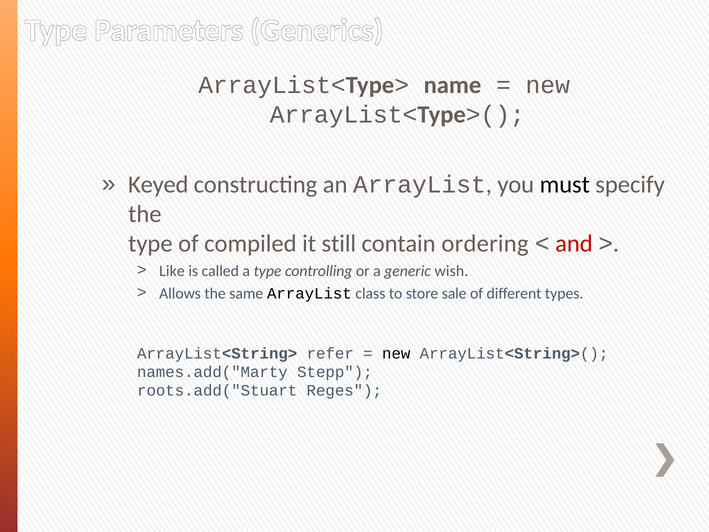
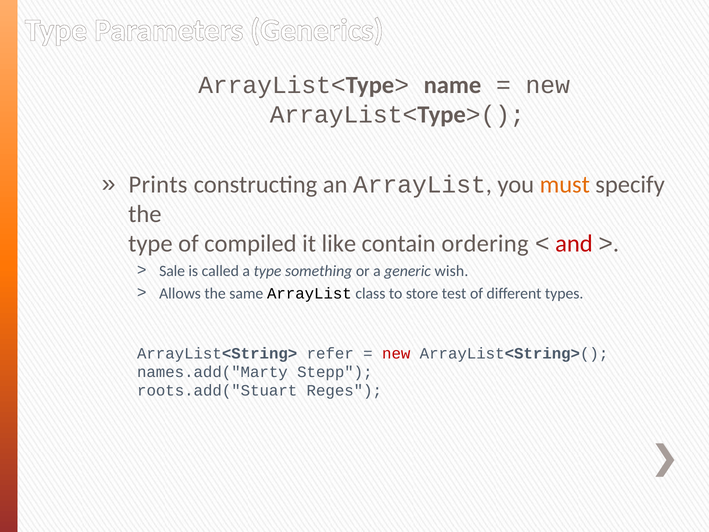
Keyed: Keyed -> Prints (158, 185)
must colour: black -> orange (565, 185)
still: still -> like (339, 244)
Like: Like -> Sale (172, 271)
controlling: controlling -> something (319, 271)
sale: sale -> test (454, 293)
new colour: black -> red (396, 353)
